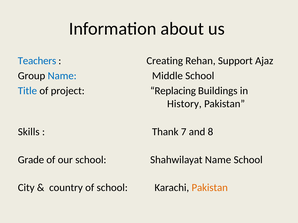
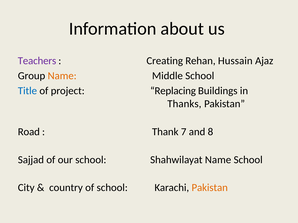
Teachers colour: blue -> purple (37, 61)
Support: Support -> Hussain (235, 61)
Name colour: blue -> orange (62, 76)
History: History -> Thanks (184, 104)
Skills: Skills -> Road (29, 132)
Grade: Grade -> Sajjad (31, 160)
